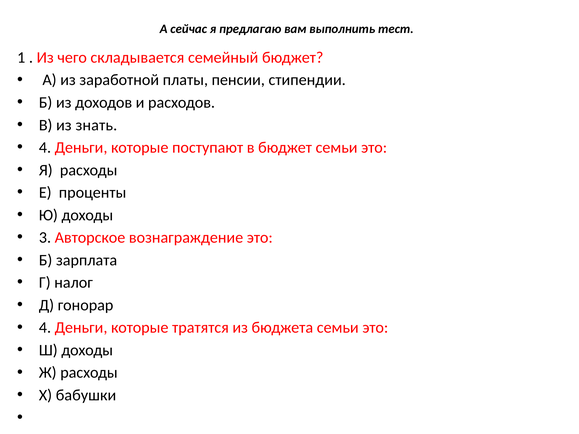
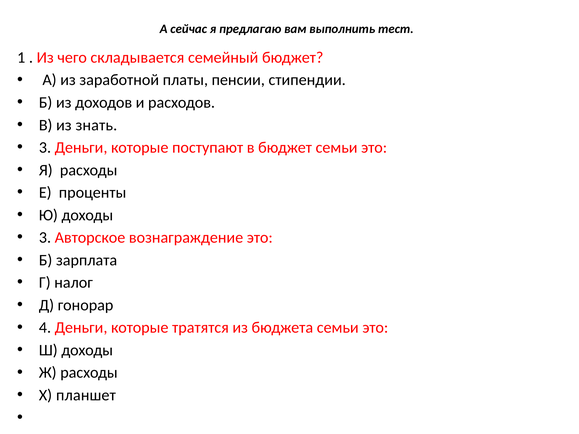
4: 4 -> 3 (45, 148)
бабушки: бабушки -> планшет (86, 395)
